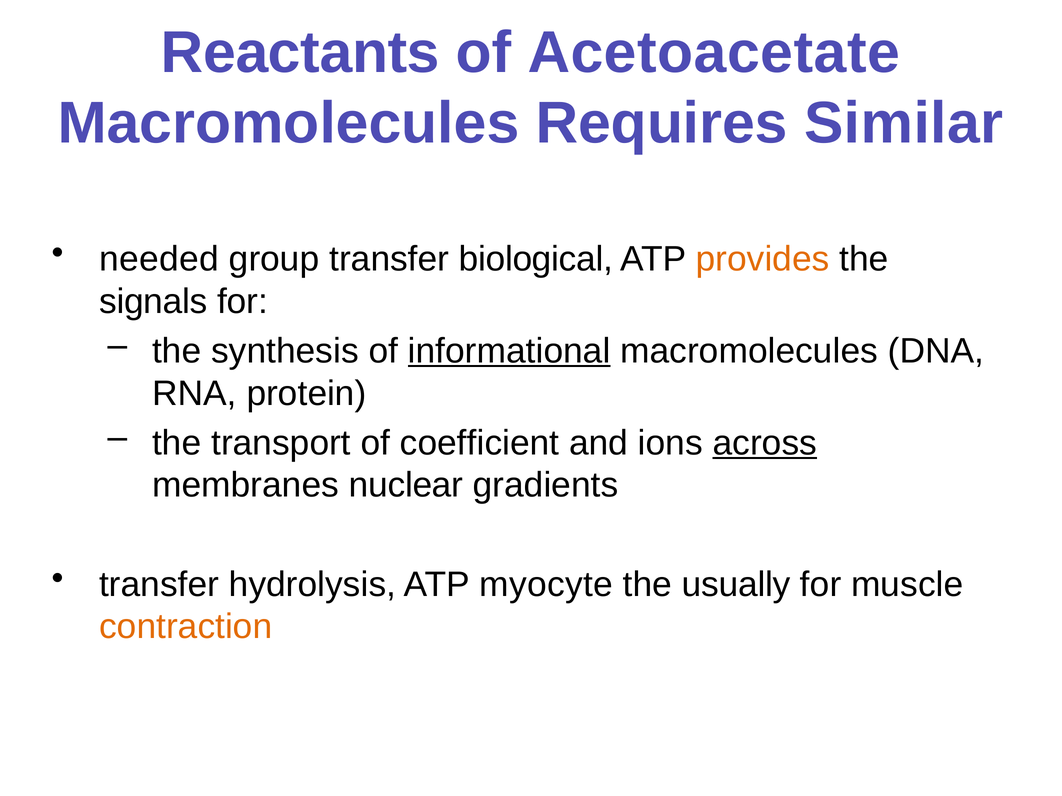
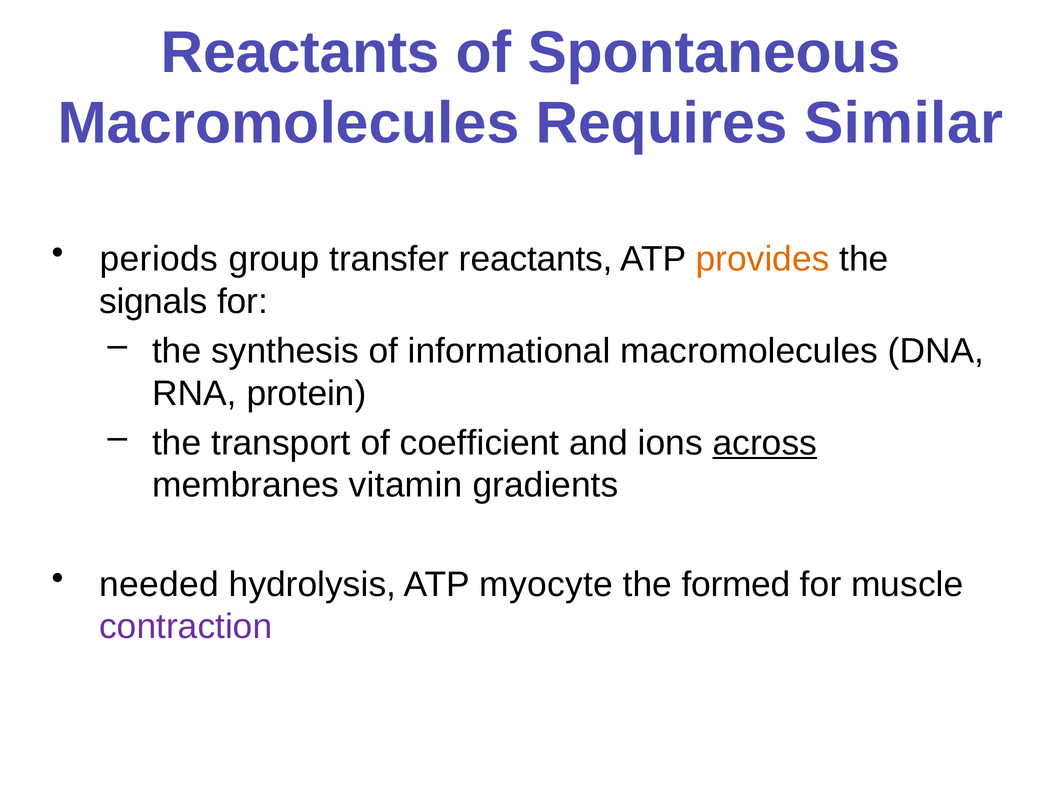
Acetoacetate: Acetoacetate -> Spontaneous (714, 53)
needed: needed -> periods (159, 259)
transfer biological: biological -> reactants (536, 259)
informational underline: present -> none (509, 351)
nuclear: nuclear -> vitamin (406, 486)
transfer: transfer -> needed (159, 585)
usually: usually -> formed (736, 585)
contraction colour: orange -> purple (186, 627)
